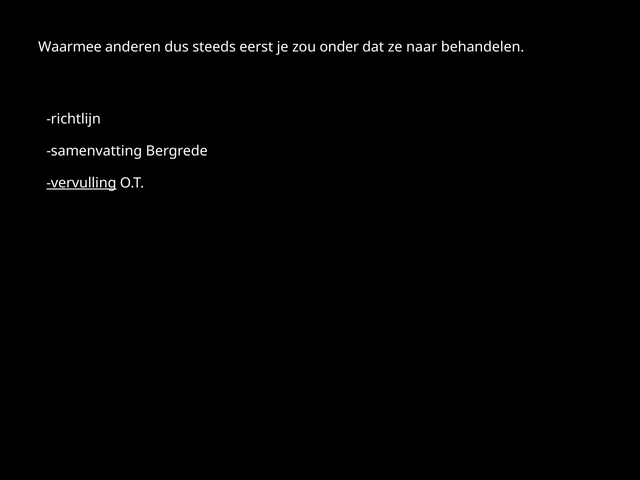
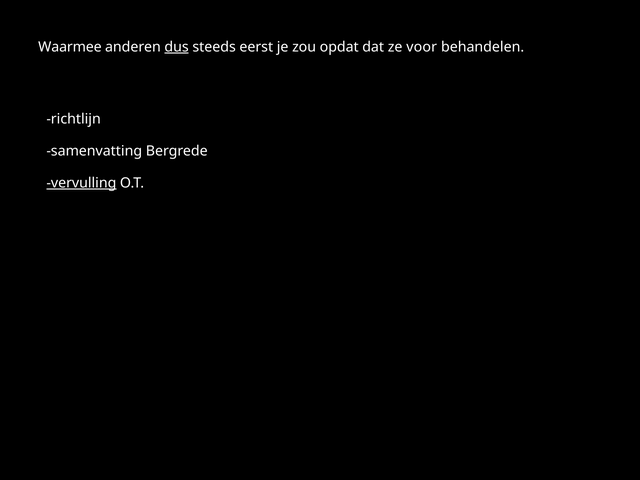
dus underline: none -> present (177, 47)
onder: onder -> opdat (339, 47)
naar: naar -> voor (422, 47)
